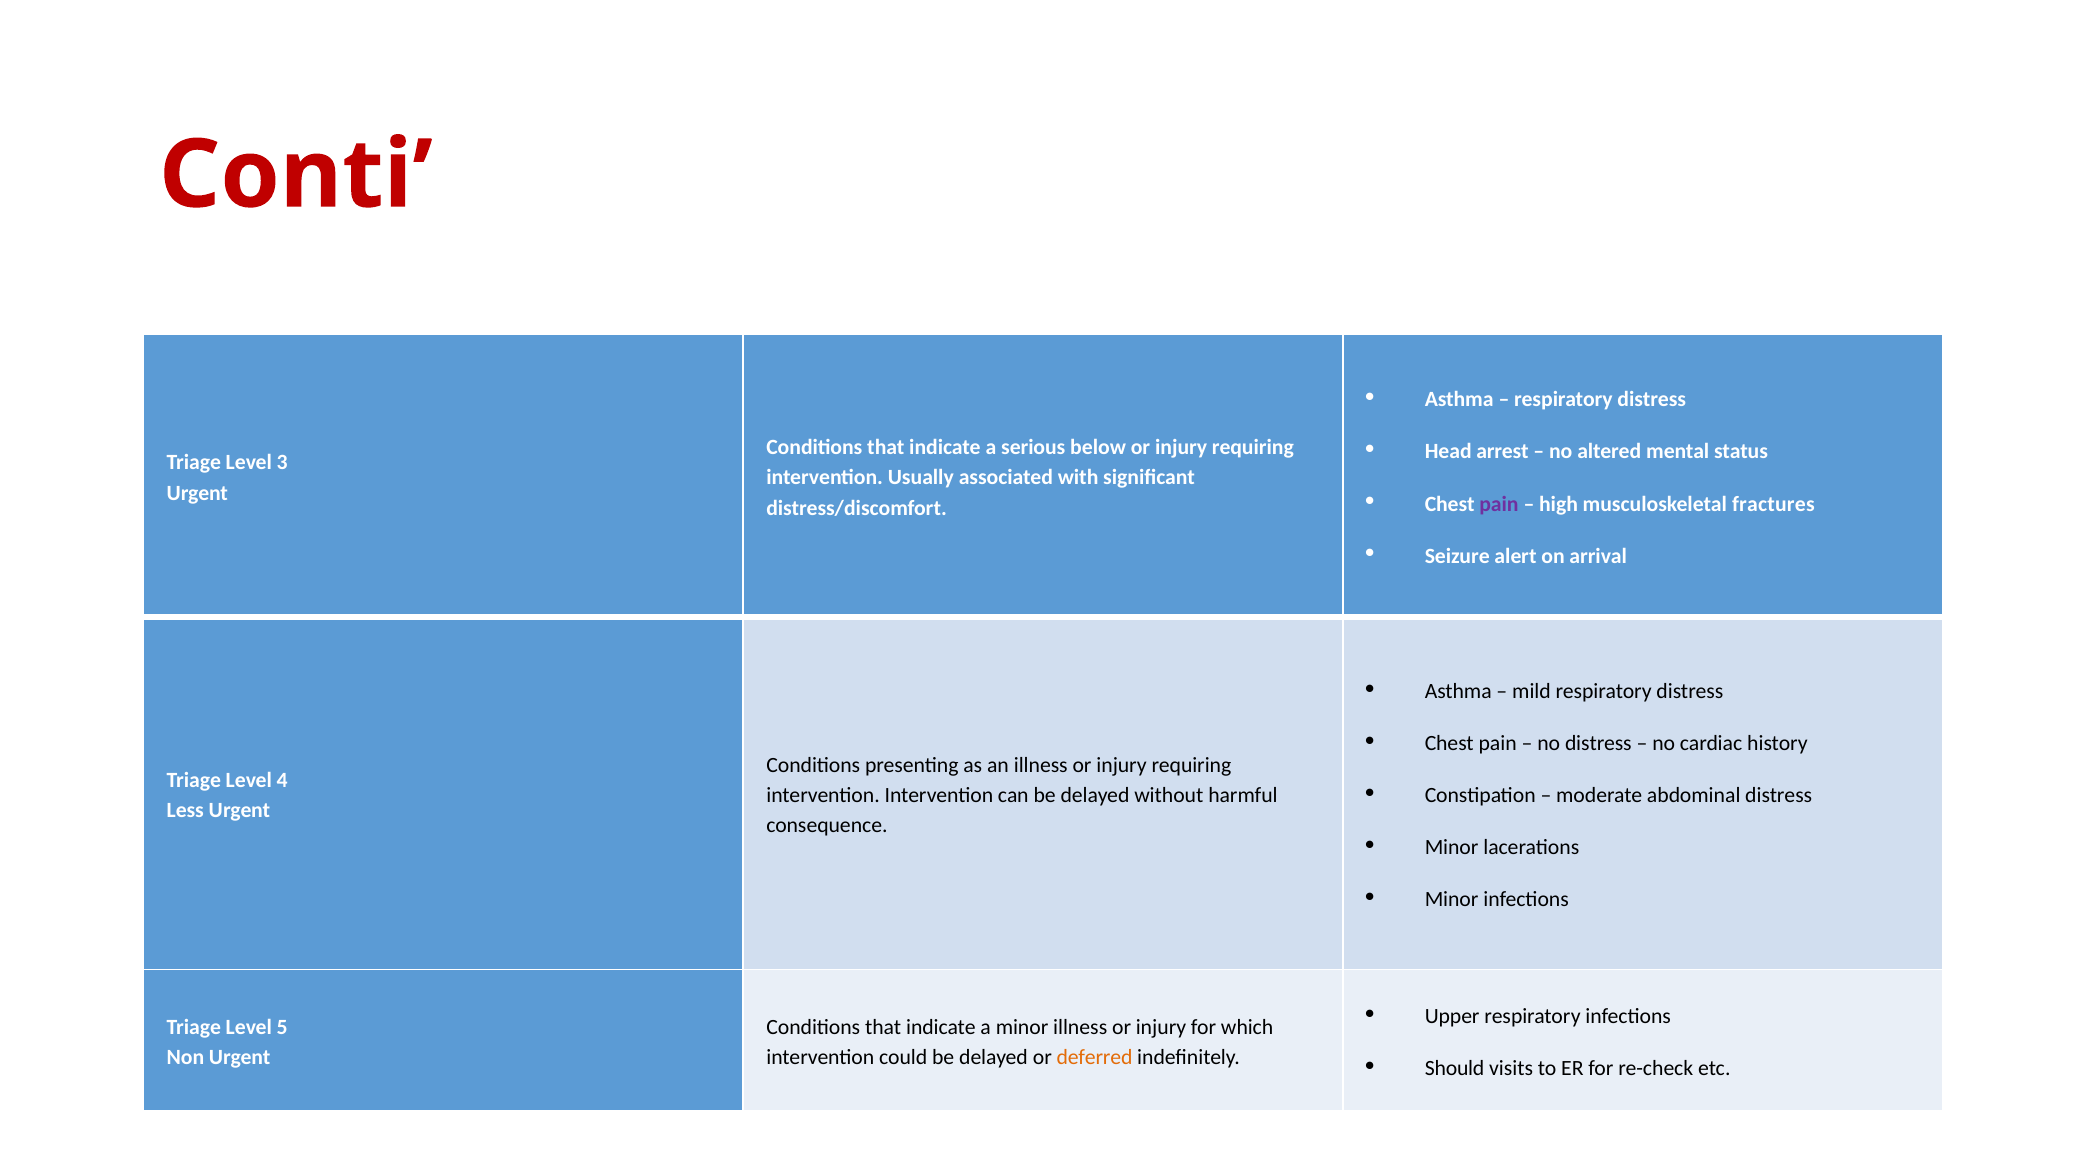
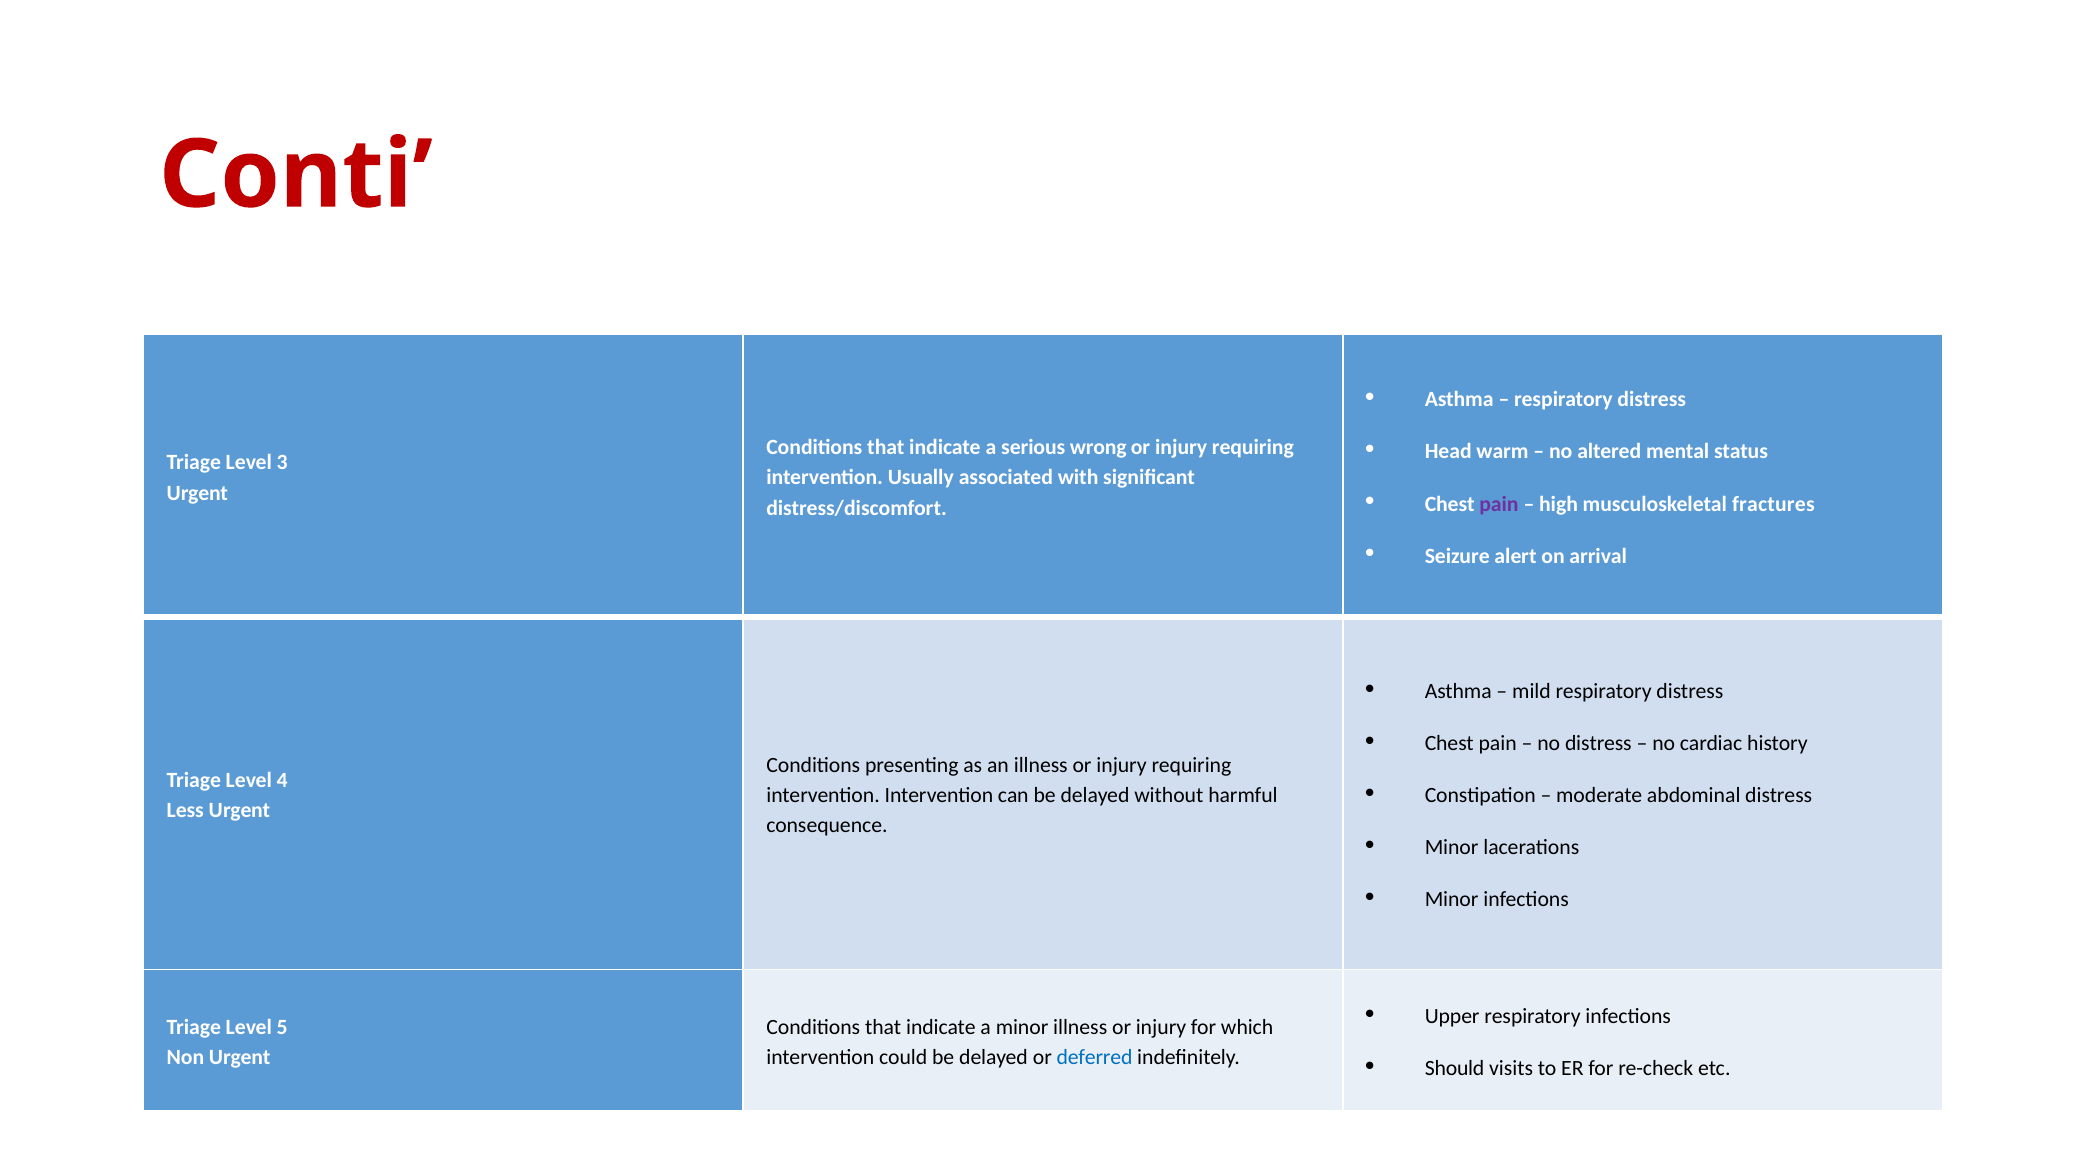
below: below -> wrong (1098, 448)
arrest: arrest -> warm (1502, 452)
deferred colour: orange -> blue (1095, 1058)
